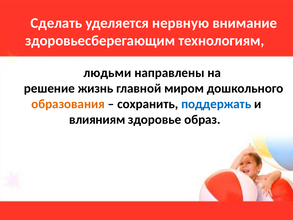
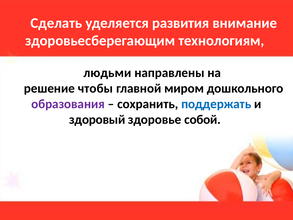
нервную: нервную -> развития (181, 23)
жизнь: жизнь -> чтобы (95, 88)
образования colour: orange -> purple (68, 104)
влияниям: влияниям -> здоровый (97, 120)
образ: образ -> собой (203, 120)
